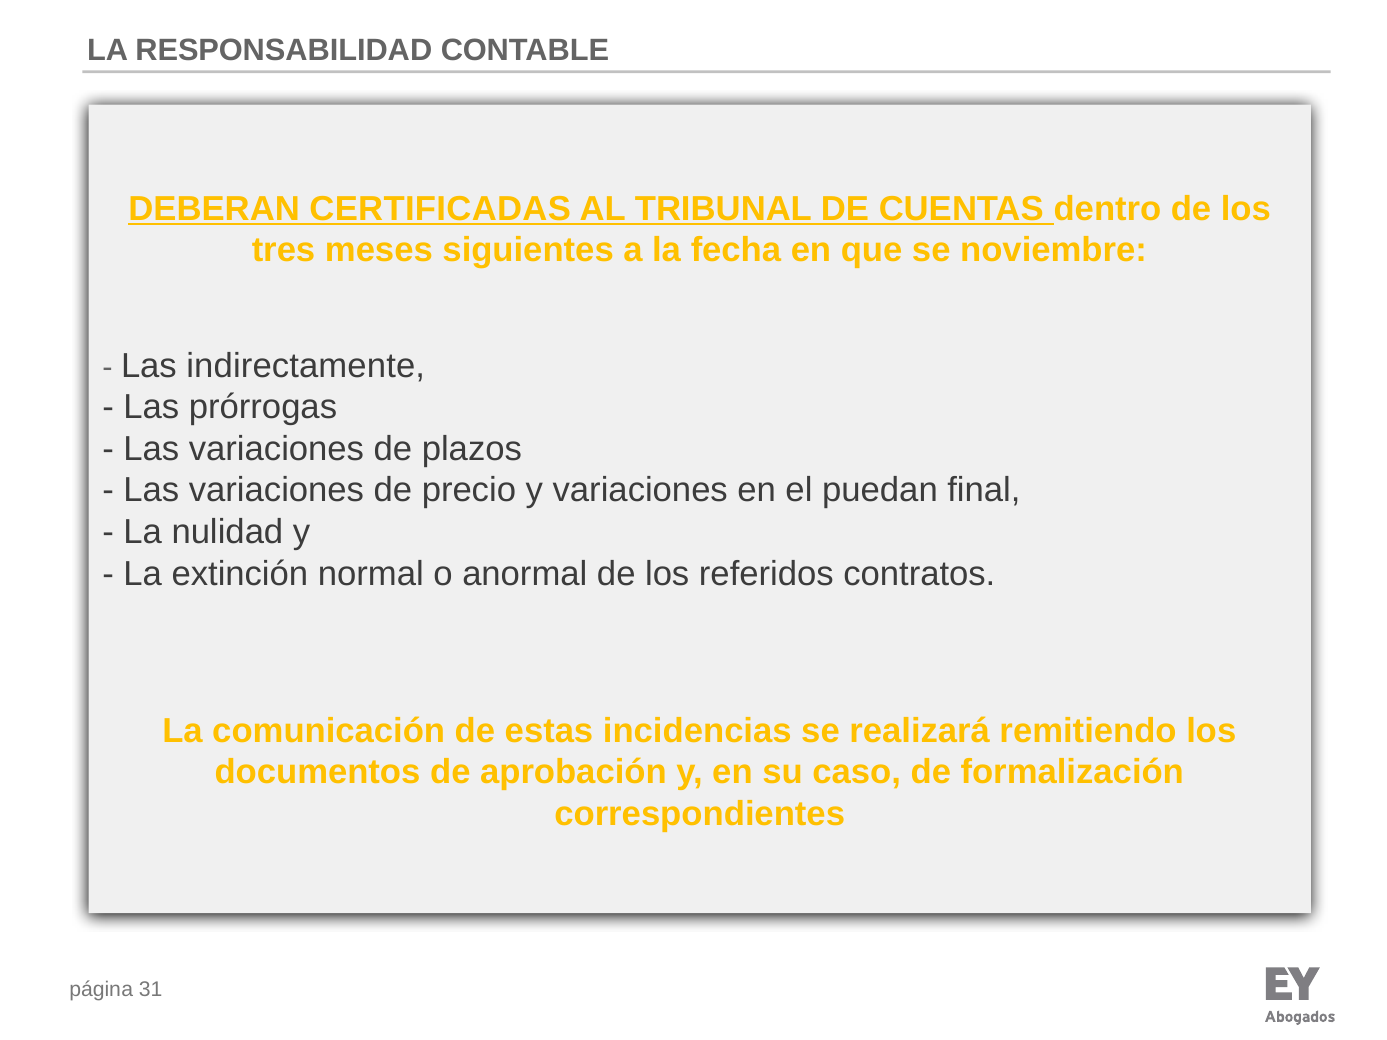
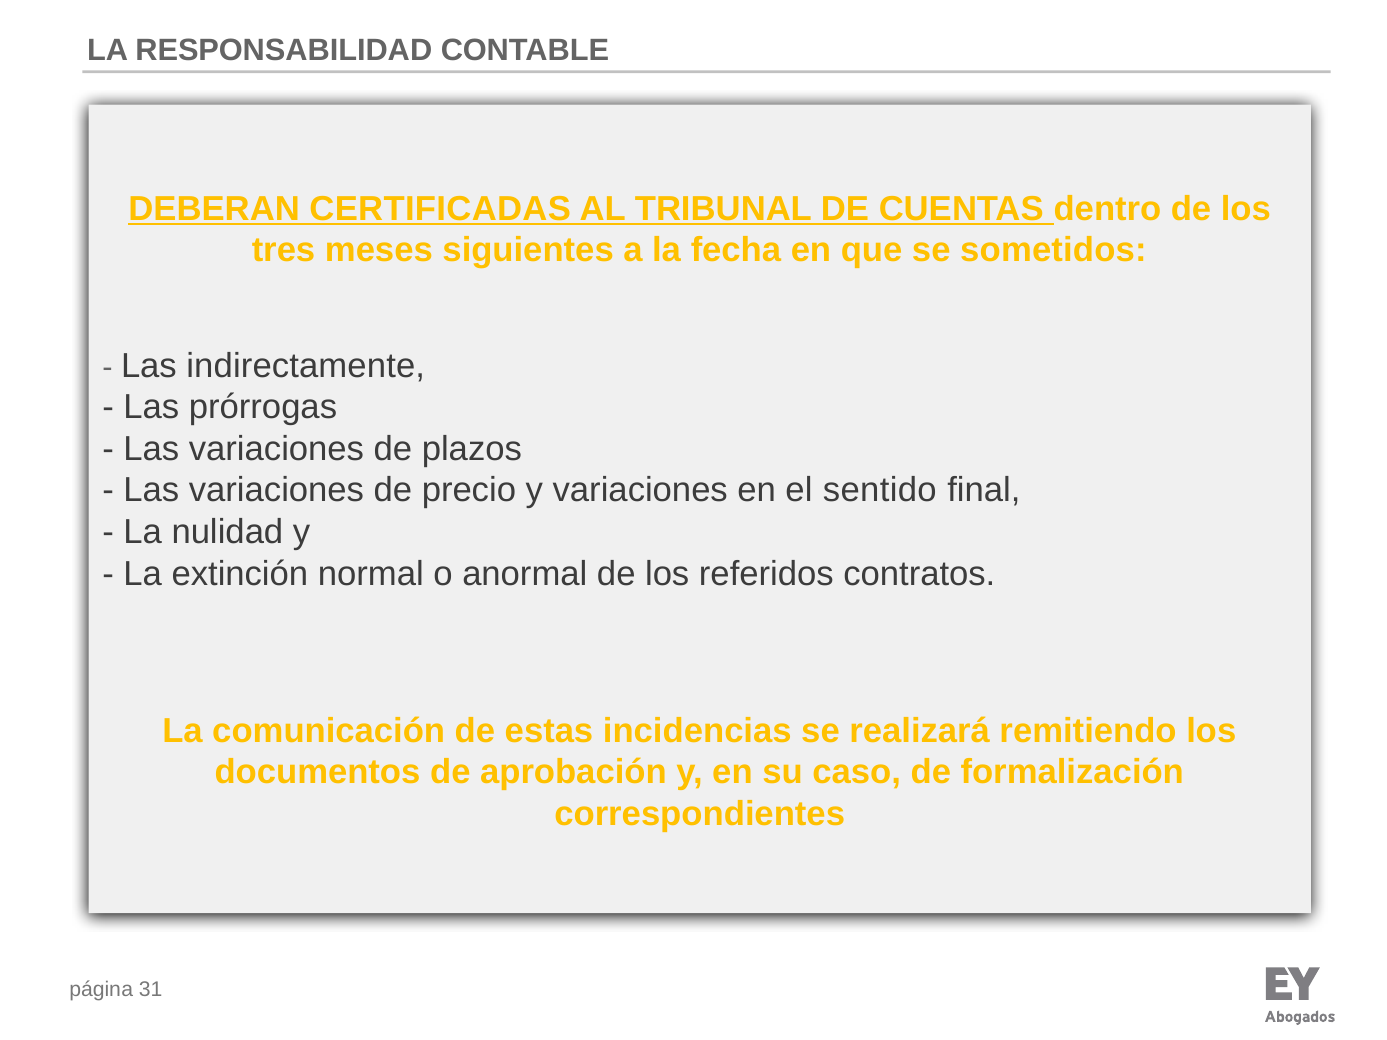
noviembre: noviembre -> sometidos (1053, 250)
puedan: puedan -> sentido (880, 491)
